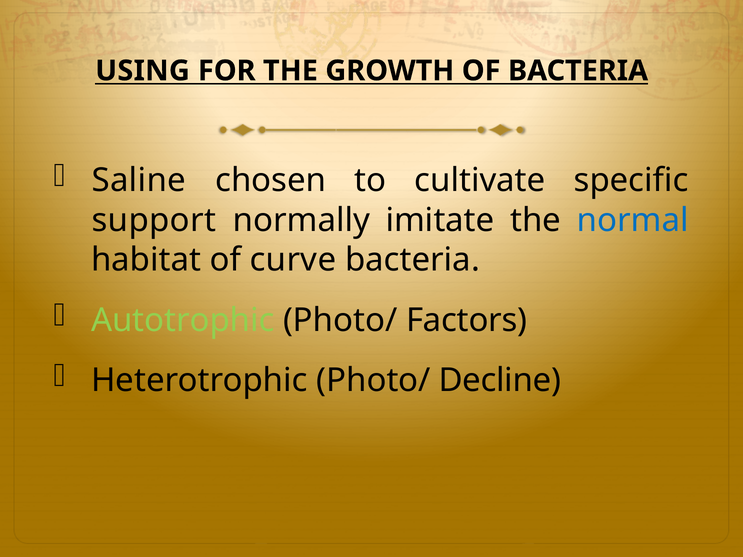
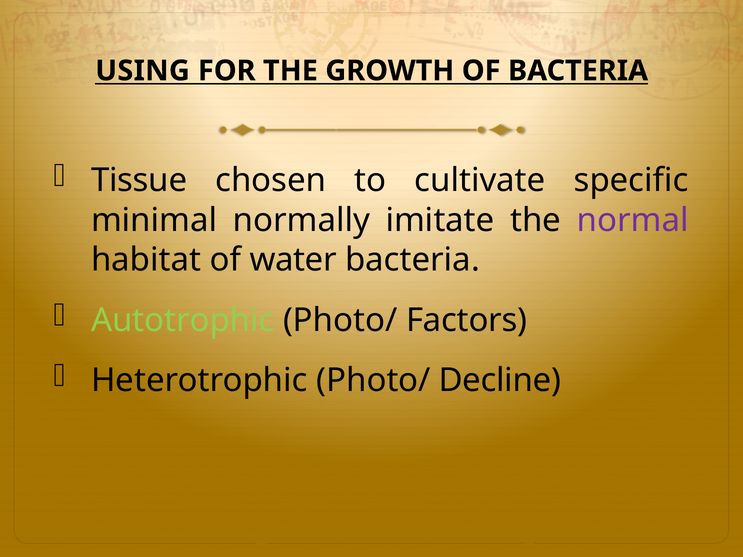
Saline: Saline -> Tissue (139, 181)
support: support -> minimal (154, 220)
normal colour: blue -> purple (633, 220)
curve: curve -> water (293, 260)
